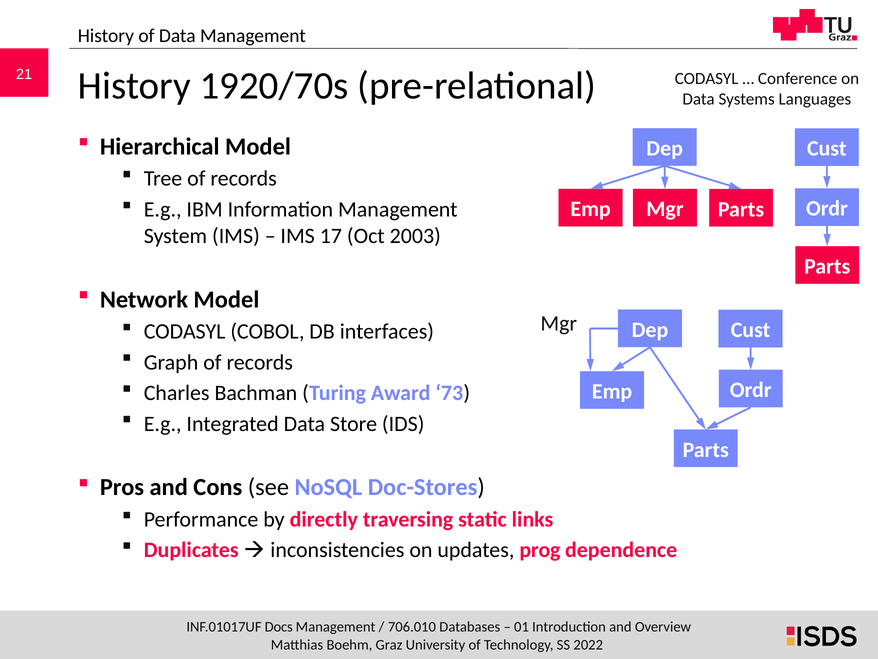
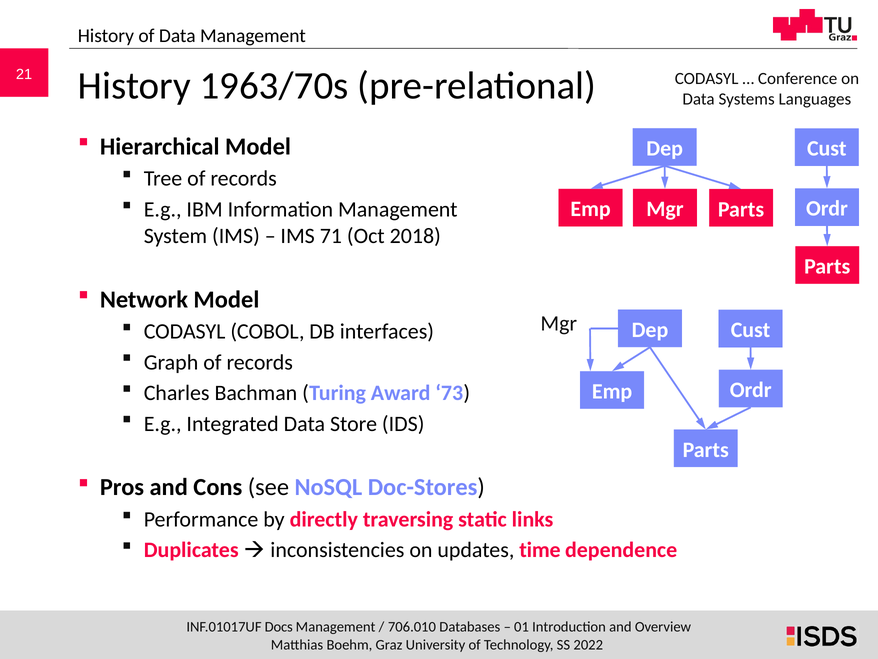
1920/70s: 1920/70s -> 1963/70s (274, 86)
17: 17 -> 71 (331, 236)
2003: 2003 -> 2018 (415, 236)
prog: prog -> time (540, 550)
